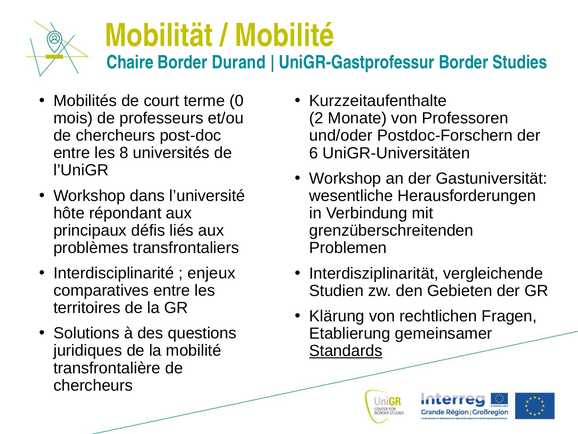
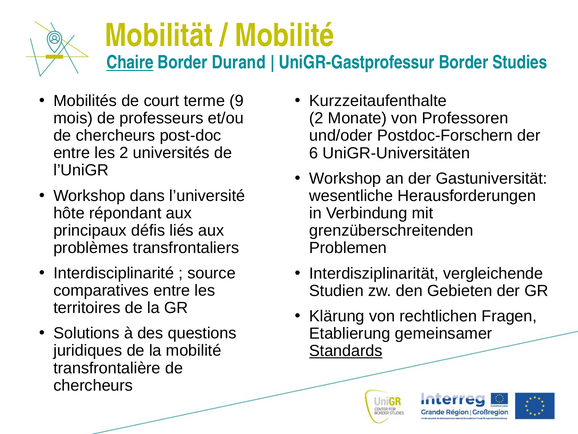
Chaire underline: none -> present (130, 62)
0: 0 -> 9 (237, 101)
les 8: 8 -> 2 (124, 153)
enjeux: enjeux -> source (212, 273)
